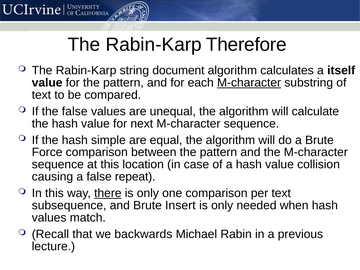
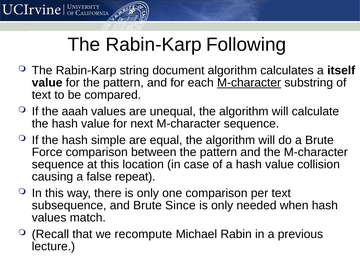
Therefore: Therefore -> Following (246, 45)
the false: false -> aaah (75, 111)
there underline: present -> none (108, 193)
Insert: Insert -> Since (180, 205)
backwards: backwards -> recompute (143, 234)
